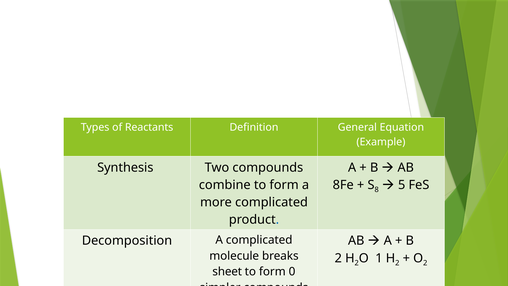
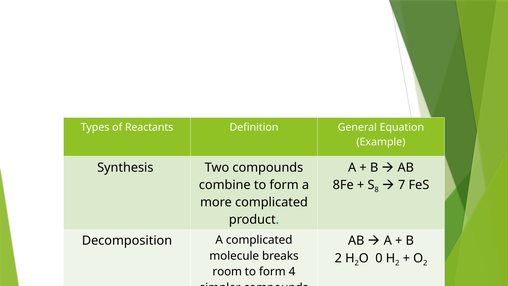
5: 5 -> 7 (402, 185)
1: 1 -> 0 (379, 258)
sheet: sheet -> room (227, 272)
0: 0 -> 4 (292, 272)
